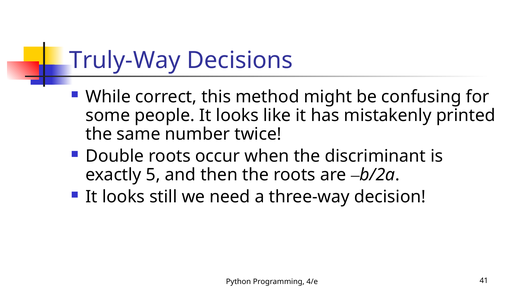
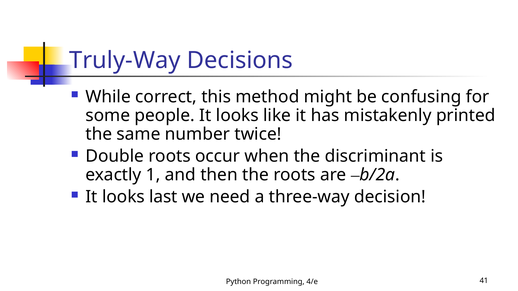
5: 5 -> 1 (153, 175)
still: still -> last (163, 197)
